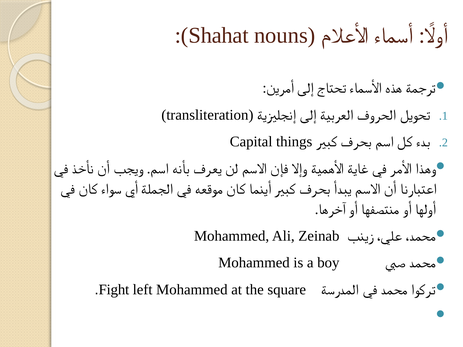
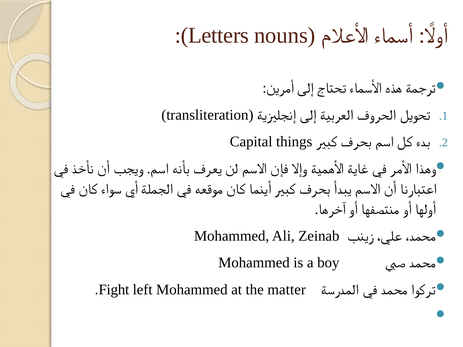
Shahat: Shahat -> Letters (219, 35)
square: square -> matter (287, 290)
